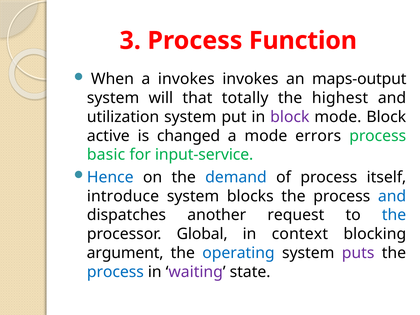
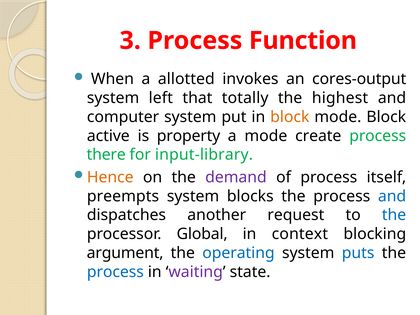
a invokes: invokes -> allotted (186, 79)
maps-output: maps-output -> cores-output (359, 79)
will: will -> left (161, 98)
utilization: utilization -> computer (123, 117)
block colour: purple -> orange (290, 117)
changed: changed -> property (189, 136)
errors: errors -> create (318, 136)
basic: basic -> there (106, 155)
input-service: input-service -> input-library (204, 155)
Hence colour: blue -> orange (110, 177)
demand colour: blue -> purple (236, 177)
introduce: introduce -> preempts (123, 196)
puts colour: purple -> blue (358, 253)
